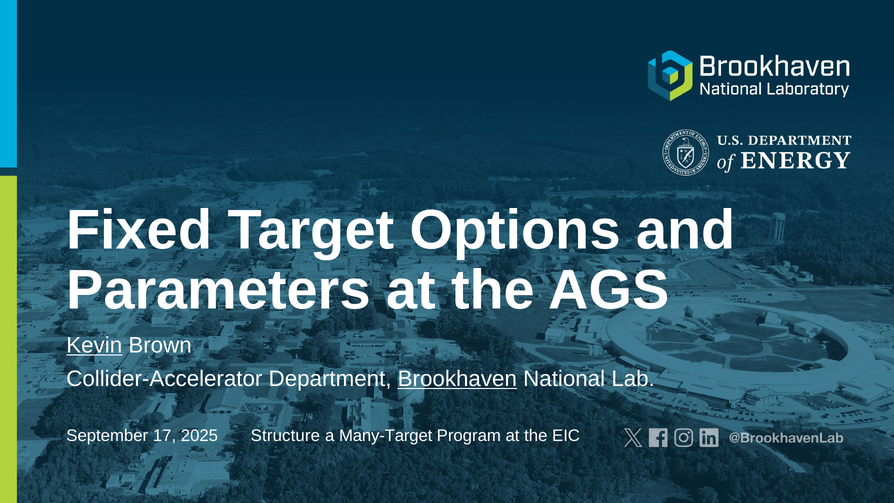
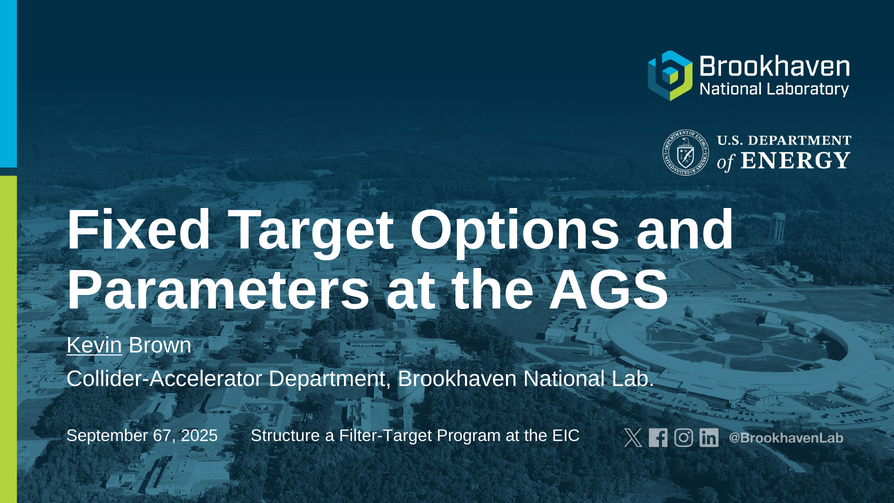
Brookhaven underline: present -> none (457, 379)
17: 17 -> 67 (165, 436)
Many-Target: Many-Target -> Filter-Target (385, 436)
